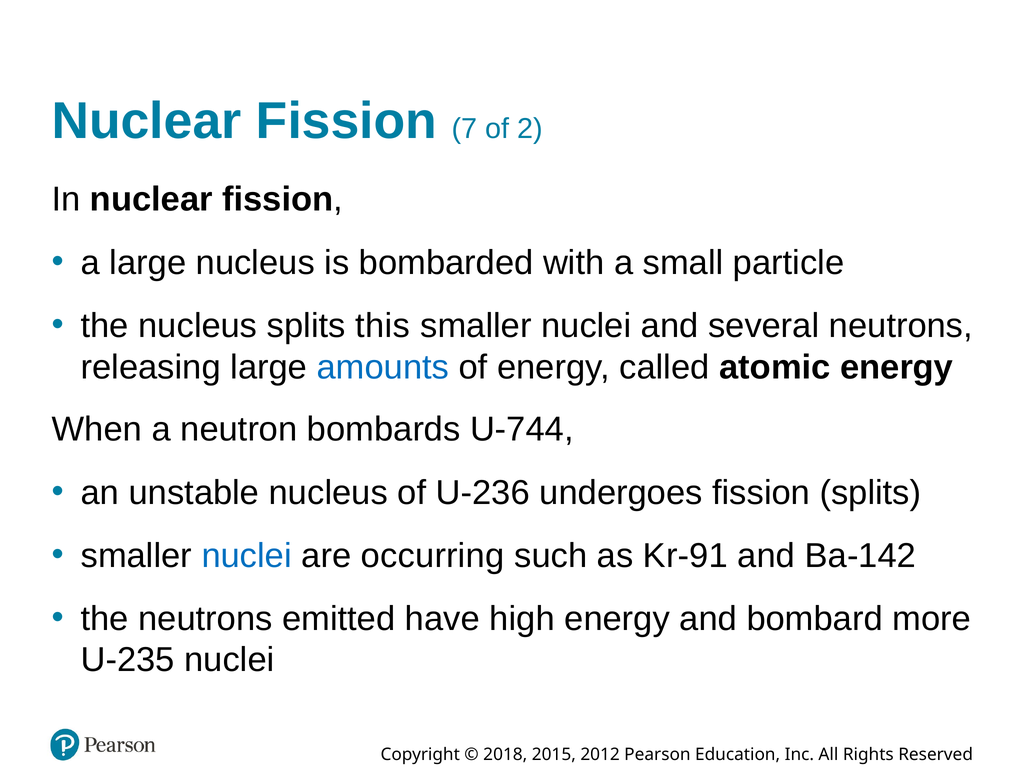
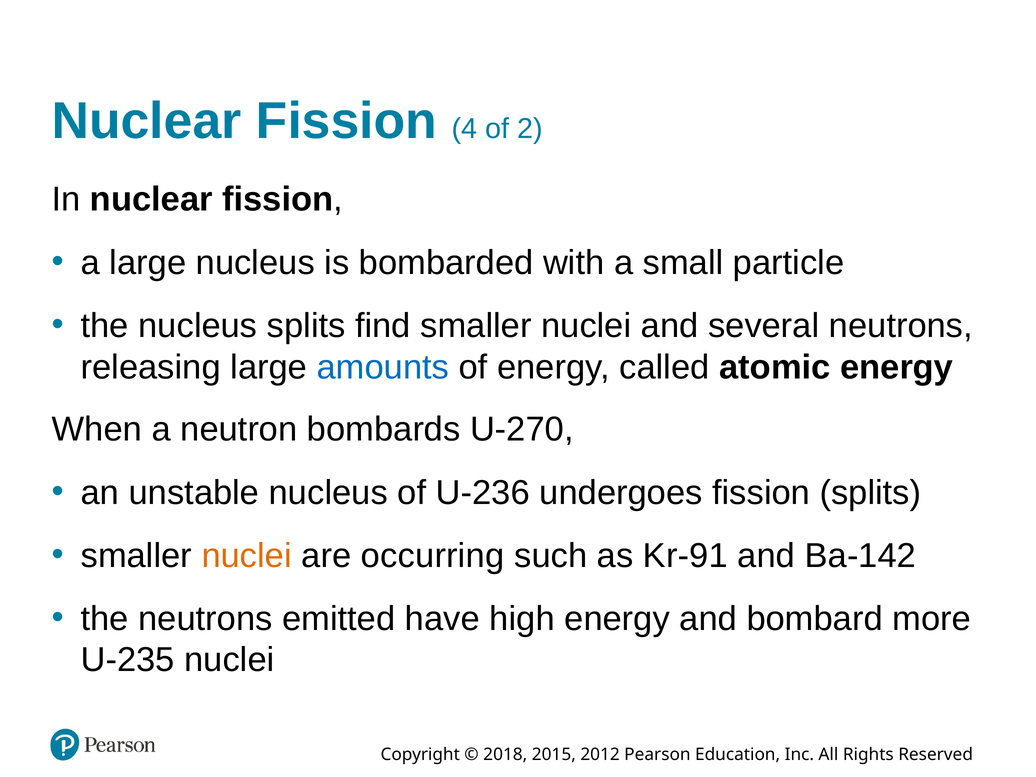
7: 7 -> 4 (465, 129)
this: this -> find (383, 326)
U-744: U-744 -> U-270 (522, 430)
nuclei colour: blue -> orange (247, 556)
